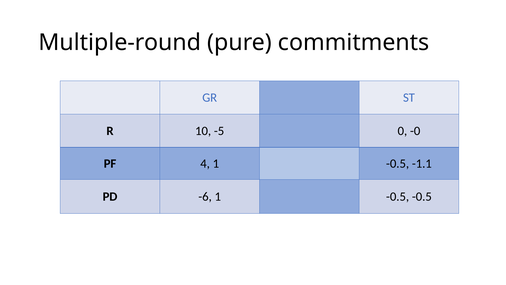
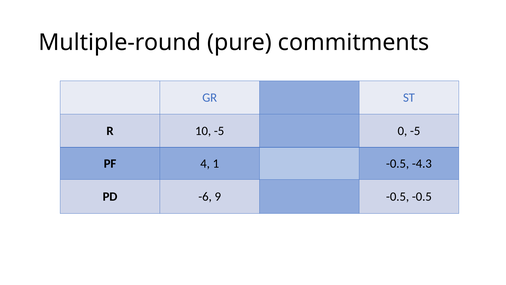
0 -0: -0 -> -5 (415, 131)
-1.1: -1.1 -> -4.3 (422, 163)
-6 1: 1 -> 9 (218, 196)
